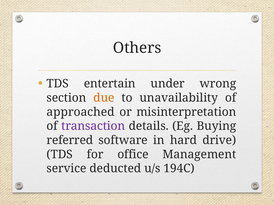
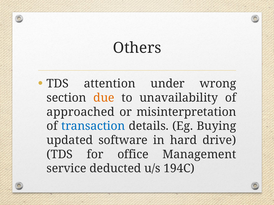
entertain: entertain -> attention (110, 84)
transaction colour: purple -> blue (93, 126)
referred: referred -> updated (70, 141)
